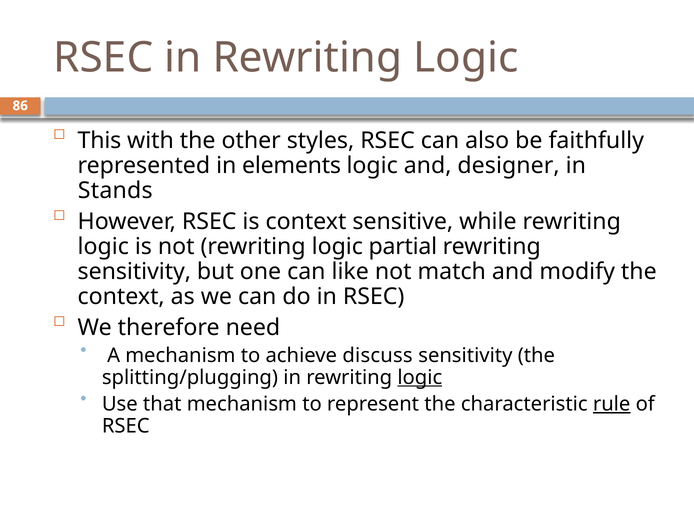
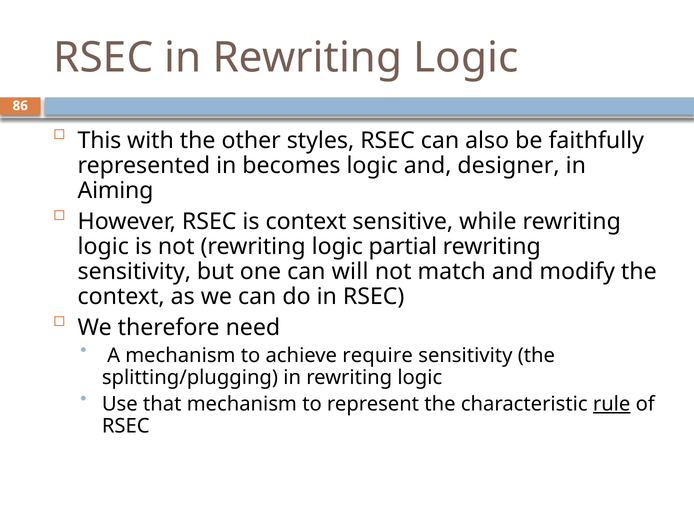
elements: elements -> becomes (291, 165)
Stands: Stands -> Aiming (115, 190)
like: like -> will (350, 271)
discuss: discuss -> require (378, 355)
logic underline: present -> none (420, 377)
